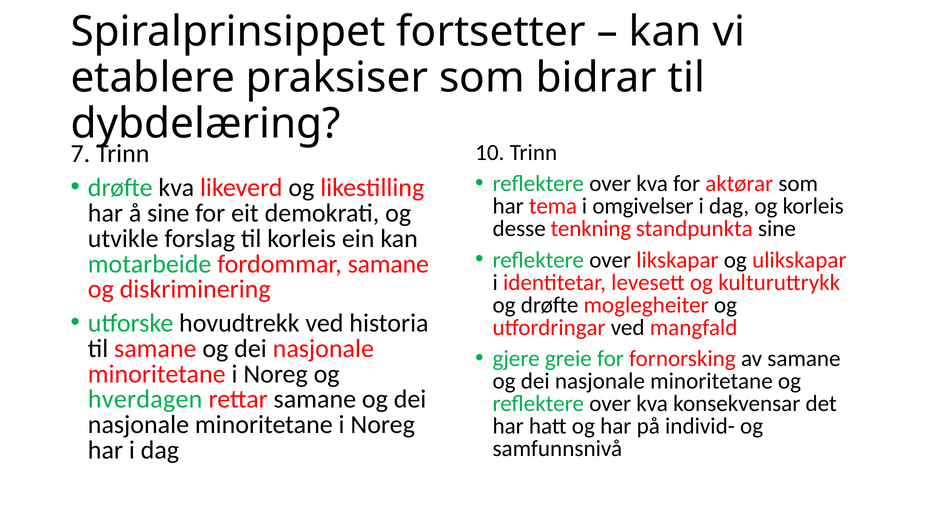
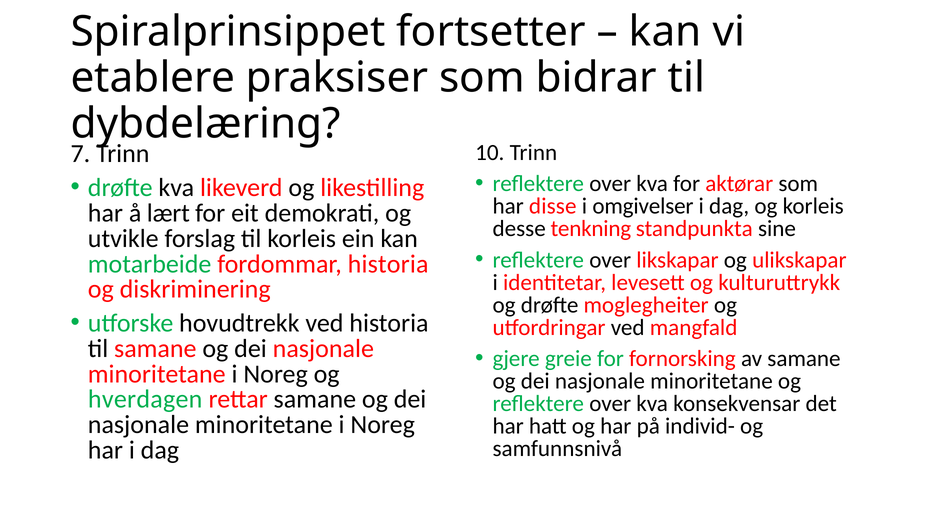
tema: tema -> disse (553, 206)
å sine: sine -> lært (168, 213)
fordommar samane: samane -> historia (388, 264)
